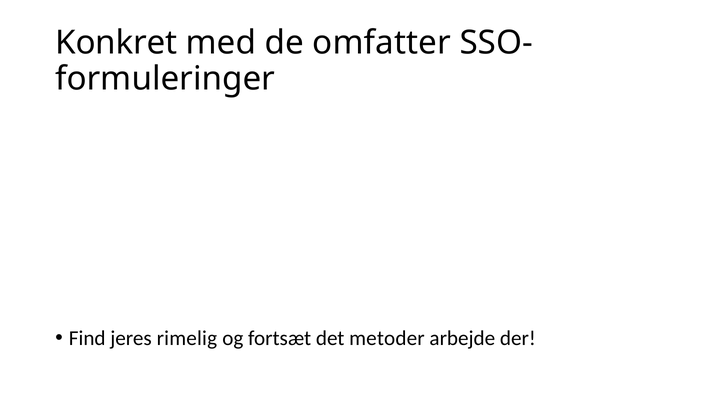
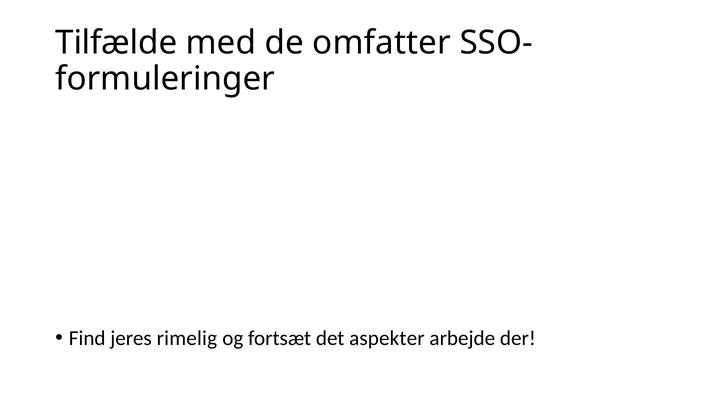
Konkret: Konkret -> Tilfælde (116, 43)
metoder: metoder -> aspekter (387, 338)
